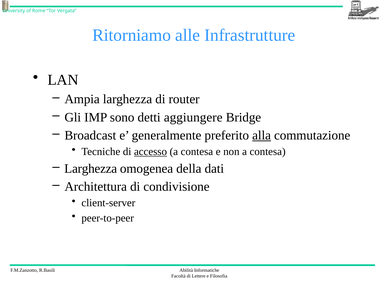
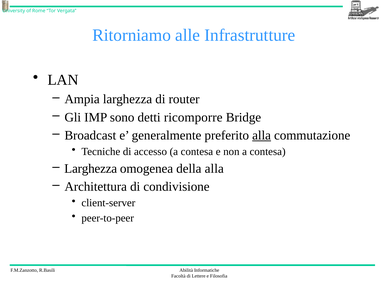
aggiungere: aggiungere -> ricomporre (193, 117)
accesso underline: present -> none (150, 152)
della dati: dati -> alla (214, 169)
